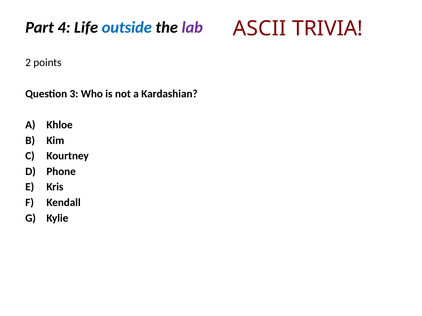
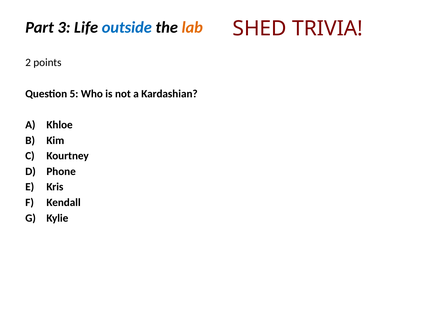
4: 4 -> 3 (64, 28)
lab colour: purple -> orange (192, 28)
ASCII: ASCII -> SHED (260, 29)
3: 3 -> 5 (74, 94)
